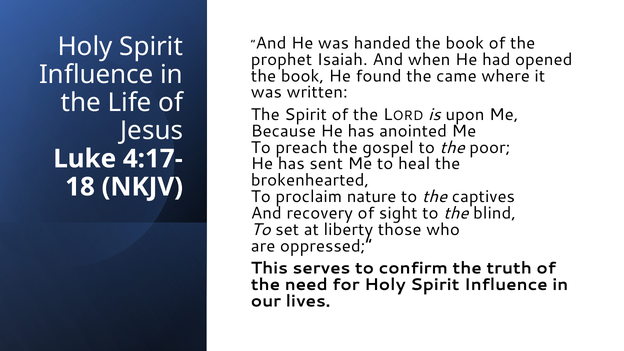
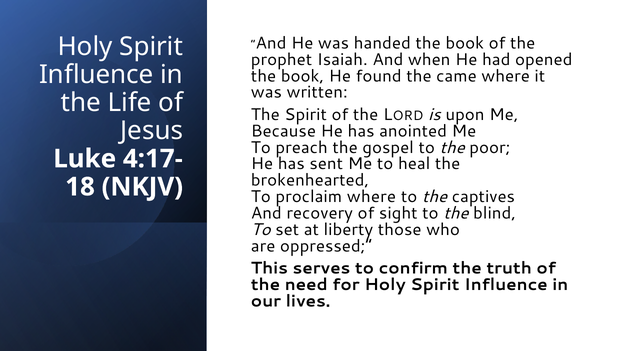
proclaim nature: nature -> where (371, 197)
